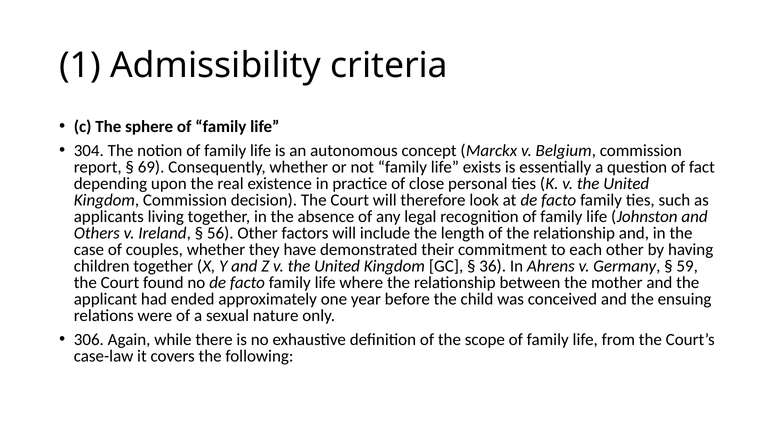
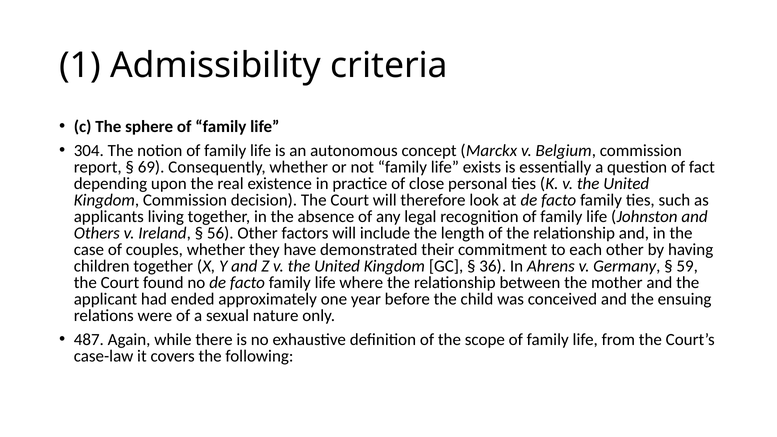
306: 306 -> 487 (89, 340)
